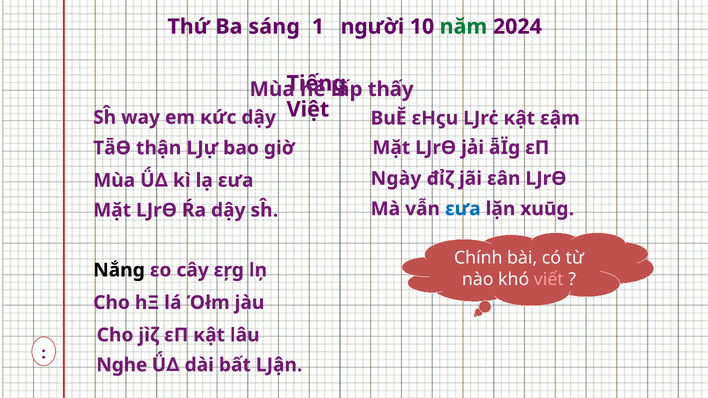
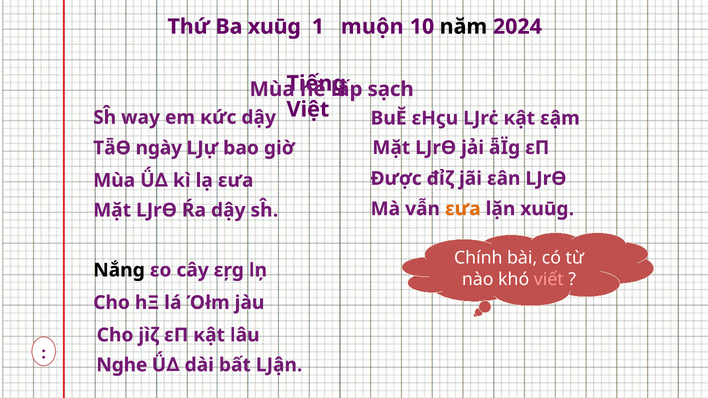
Ba sáng: sáng -> xuūg (274, 27)
người: người -> muộn (372, 27)
năm colour: green -> black (463, 27)
thấy: thấy -> sạch (391, 89)
thận: thận -> ngày (159, 148)
Ngày: Ngày -> Được (396, 179)
εưa colour: blue -> orange (463, 209)
